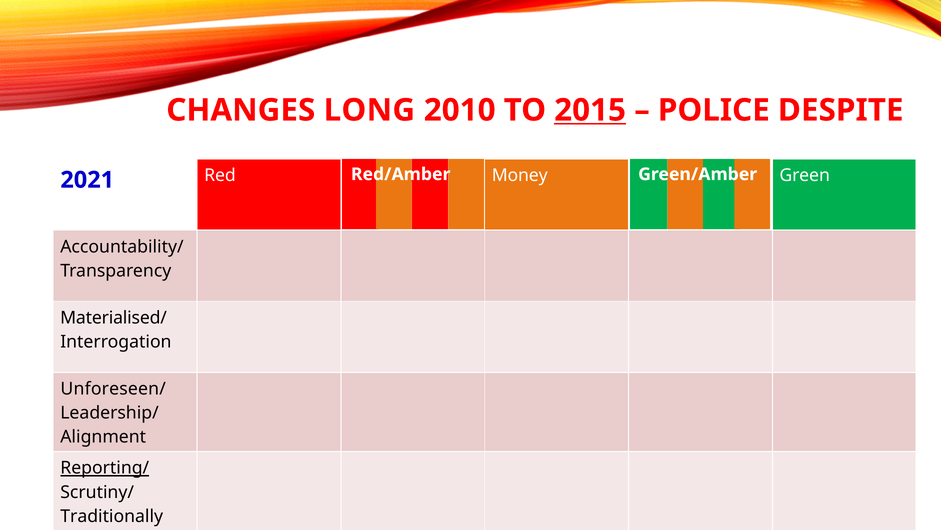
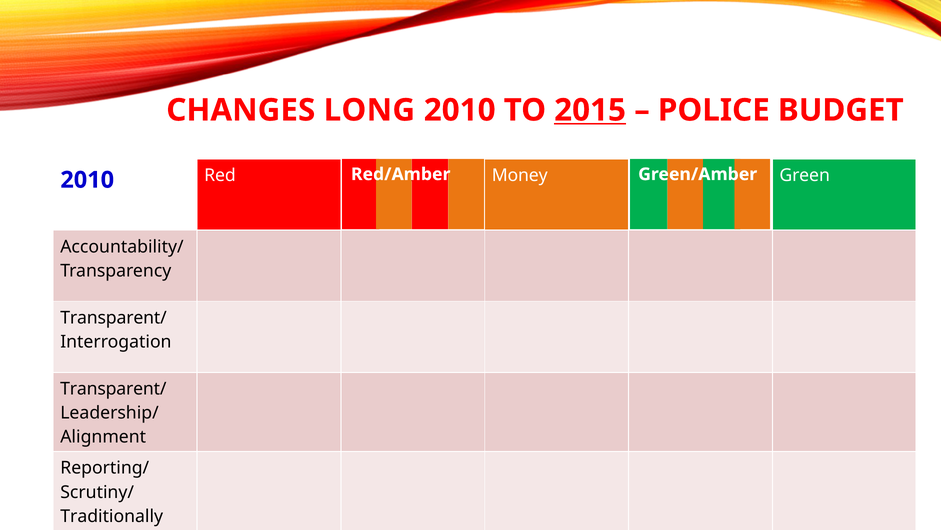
DESPITE: DESPITE -> BUDGET (841, 110)
2021: 2021 -> 2010 (87, 180)
Materialised/: Materialised/ -> Transparent/ (114, 317)
Unforeseen/: Unforeseen/ -> Transparent/ (113, 388)
Reporting/ underline: present -> none (105, 468)
